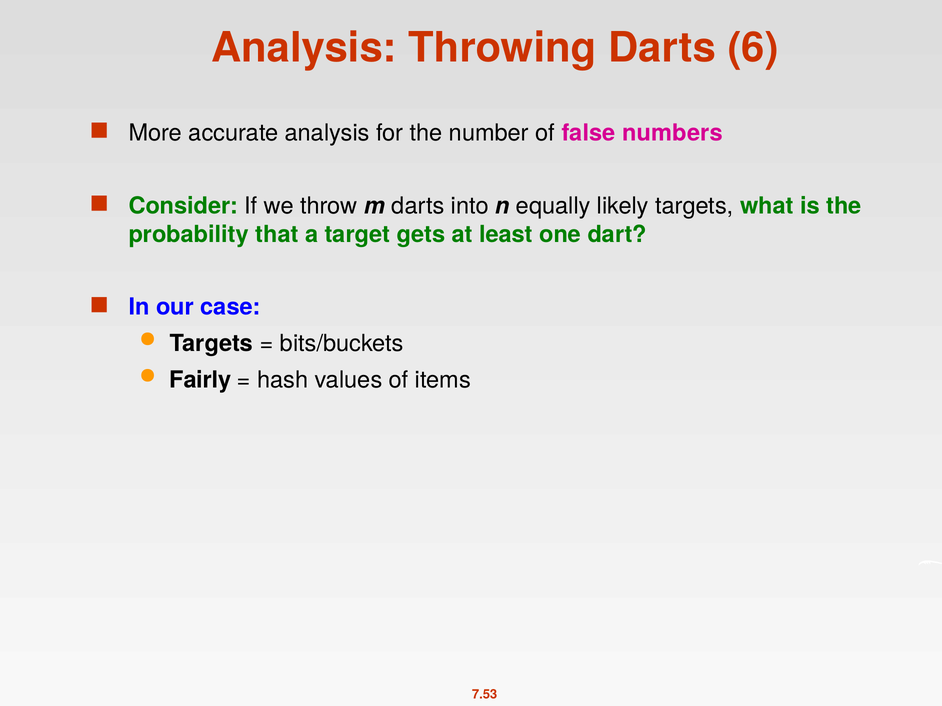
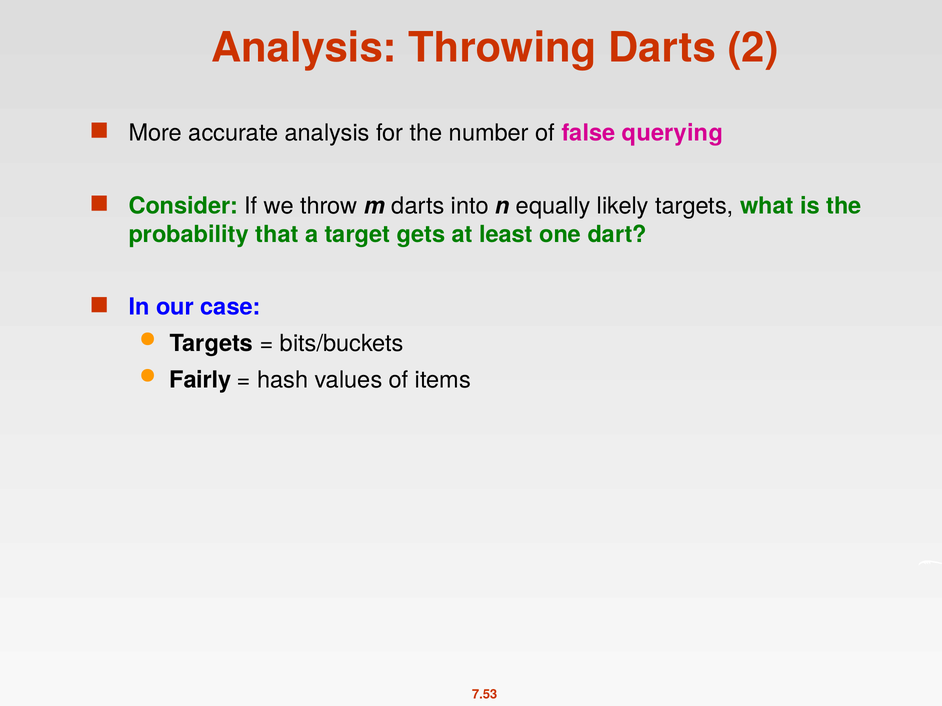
6: 6 -> 2 (753, 48)
numbers: numbers -> querying (672, 133)
